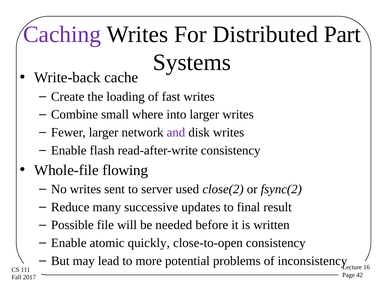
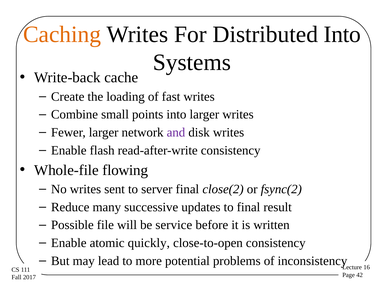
Caching colour: purple -> orange (62, 34)
Distributed Part: Part -> Into (342, 34)
where: where -> points (148, 114)
server used: used -> final (187, 189)
needed: needed -> service (174, 225)
